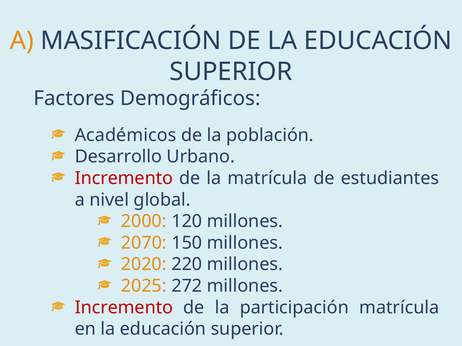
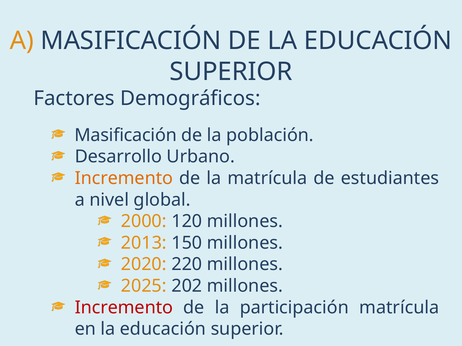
Académicos: Académicos -> Masificación (126, 135)
Incremento colour: red -> orange (124, 178)
2070: 2070 -> 2013 (144, 243)
272: 272 -> 202 (187, 286)
